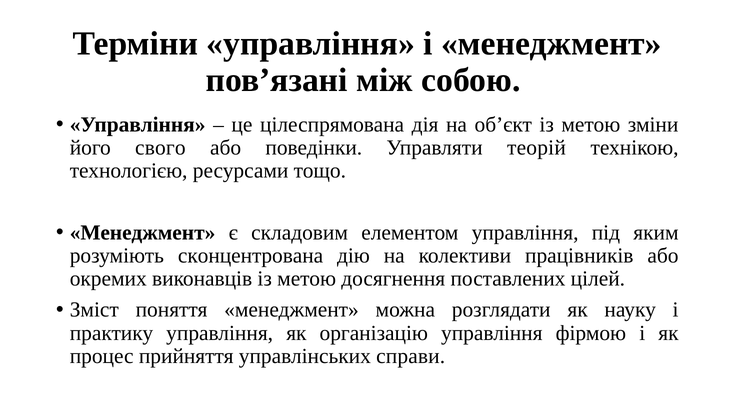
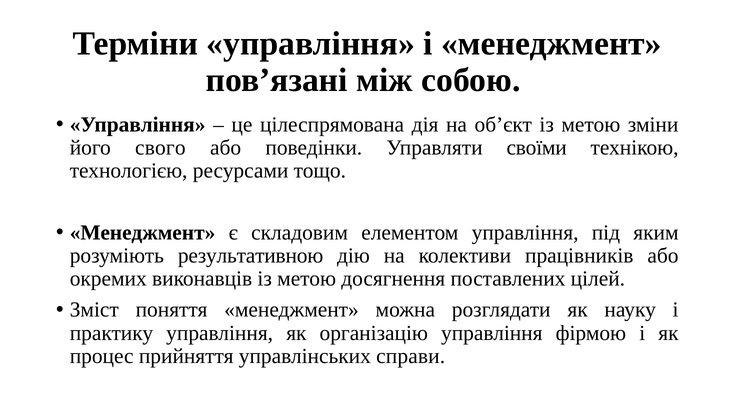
теорій: теорій -> своїми (537, 147)
сконцентрована: сконцентрована -> результативною (251, 255)
